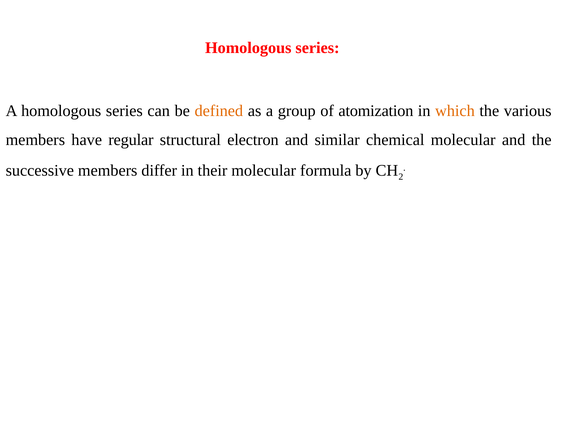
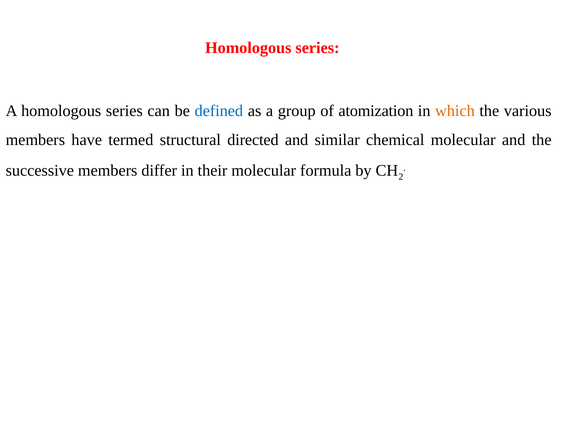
defined colour: orange -> blue (219, 111)
regular: regular -> termed (131, 140)
electron: electron -> directed (253, 140)
